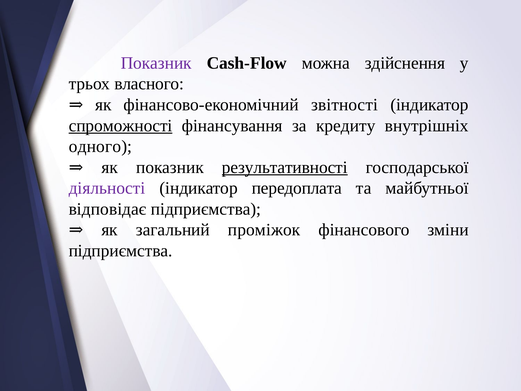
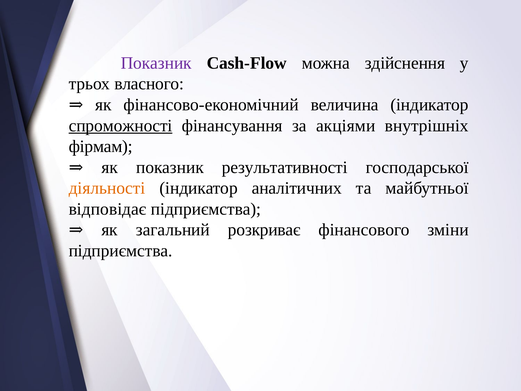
звітності: звітності -> величина (345, 105)
кредиту: кредиту -> акціями (346, 126)
одного: одного -> фірмам (101, 146)
результативності underline: present -> none (285, 167)
діяльності colour: purple -> orange (107, 188)
передоплата: передоплата -> аналітичних (297, 188)
проміжок: проміжок -> розкриває (264, 230)
